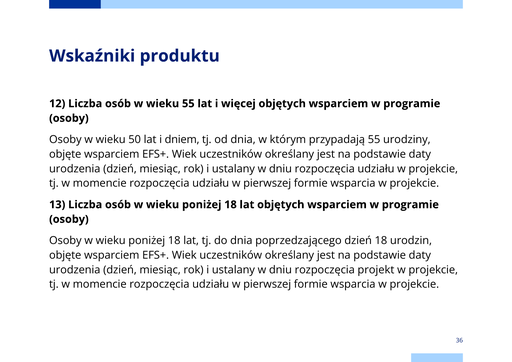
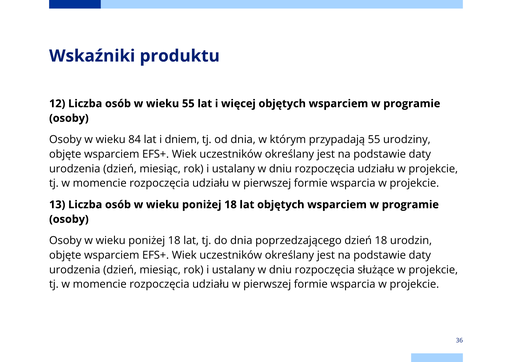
50: 50 -> 84 (135, 140)
projekt: projekt -> służące (376, 270)
